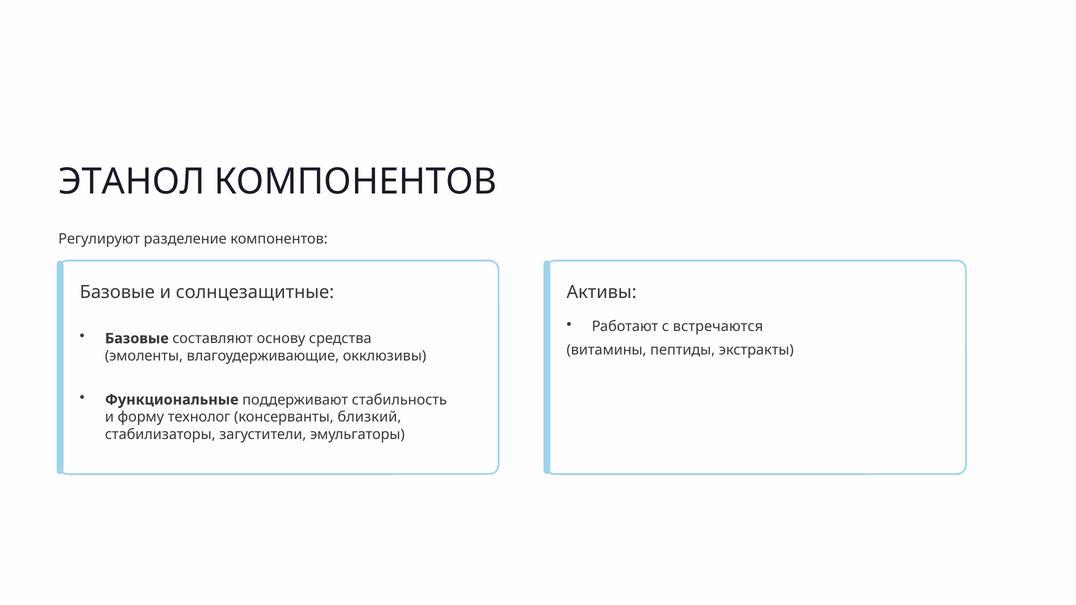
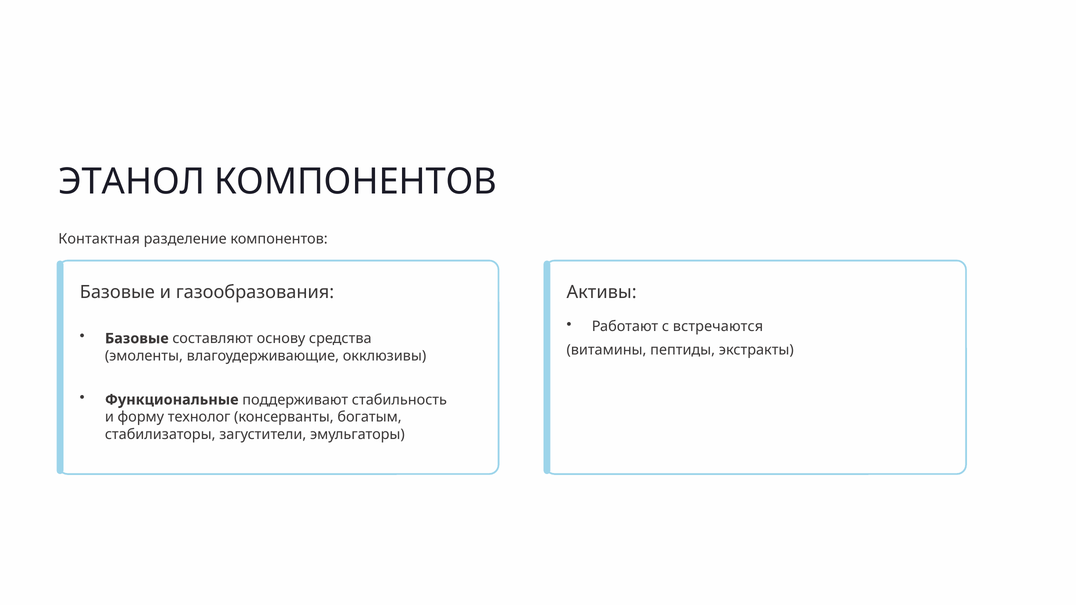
Регулируют: Регулируют -> Контактная (99, 239)
солнцезащитные: солнцезащитные -> газообразования (255, 292)
близкий: близкий -> богатым (370, 417)
